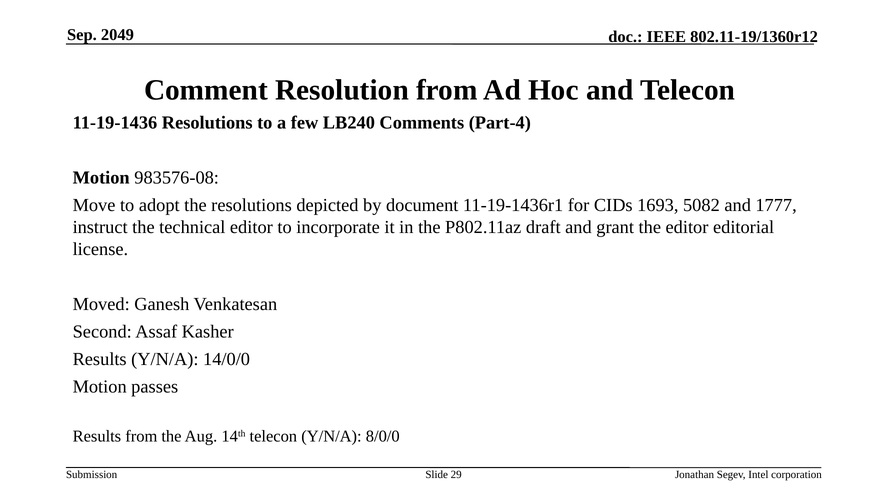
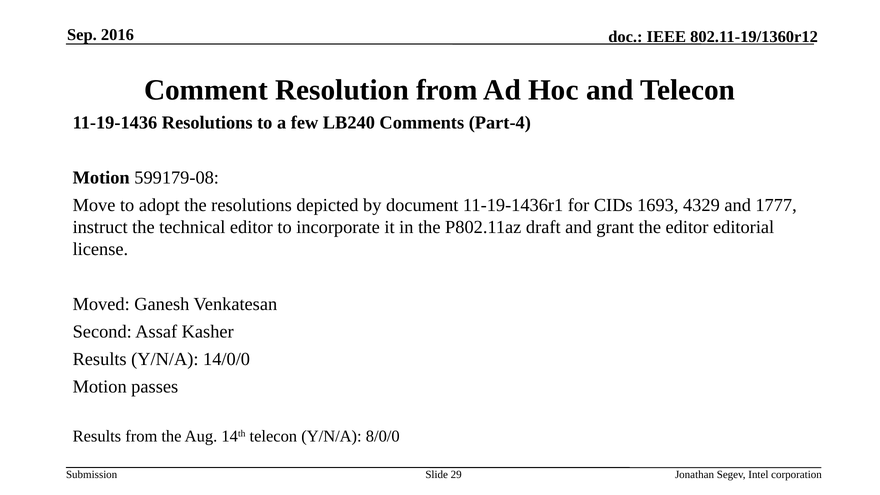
2049: 2049 -> 2016 (117, 35)
983576-08: 983576-08 -> 599179-08 (177, 178)
5082: 5082 -> 4329 (701, 205)
